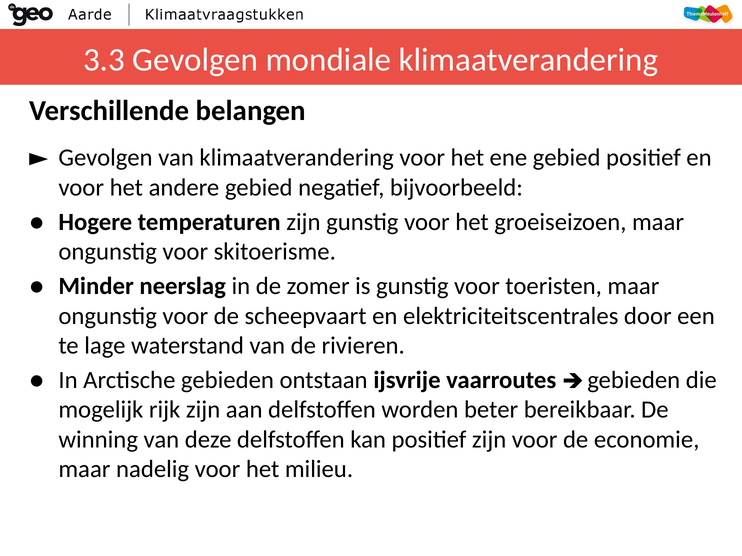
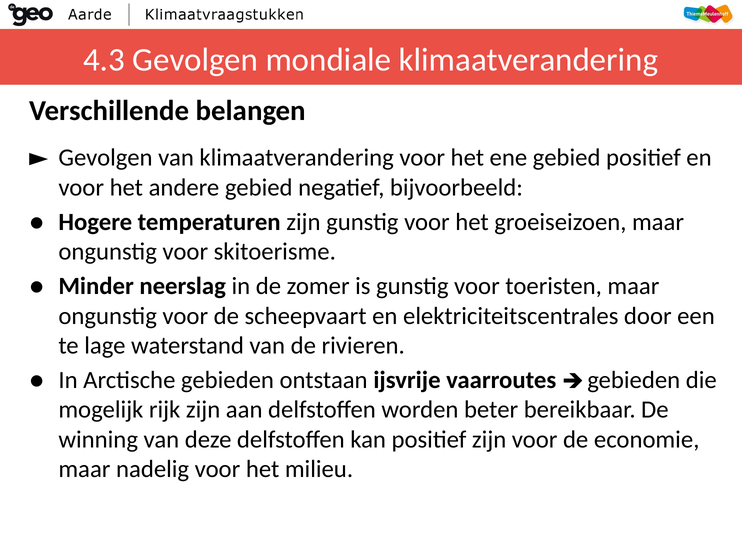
3.3: 3.3 -> 4.3 (104, 60)
